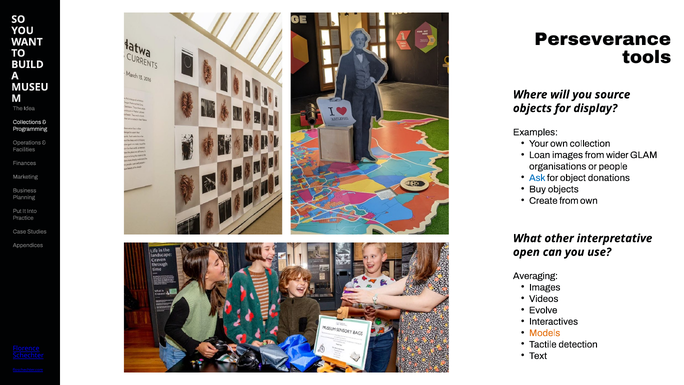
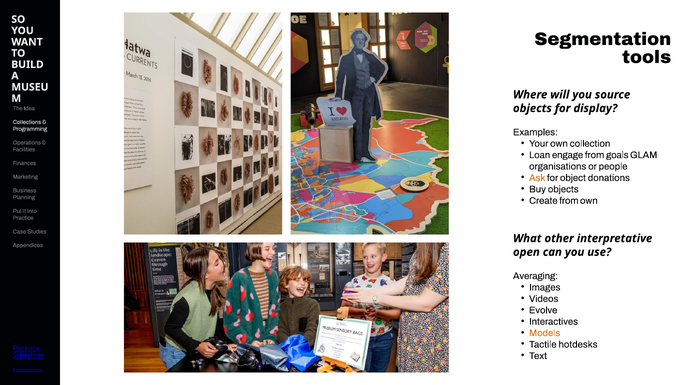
Perseverance: Perseverance -> Segmentation (603, 39)
Loan images: images -> engage (568, 155)
wider: wider -> goals (617, 155)
Ask colour: blue -> orange (537, 178)
detection: detection -> hotdesks (578, 344)
